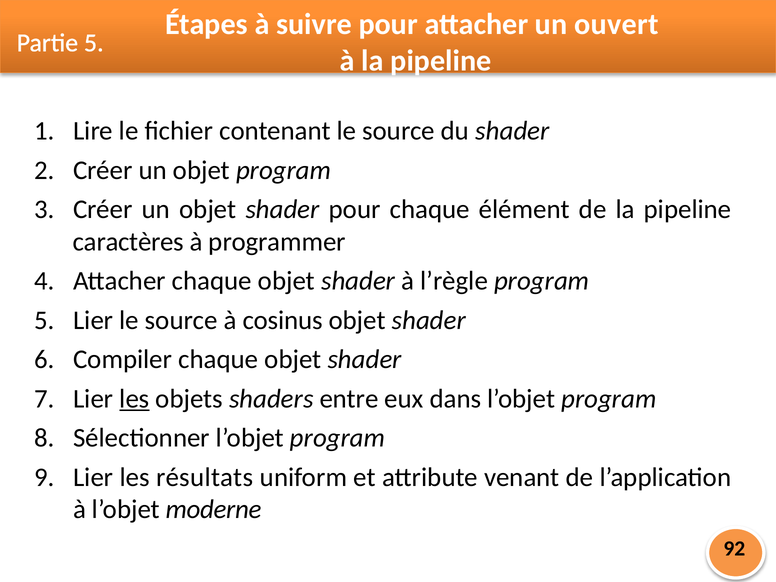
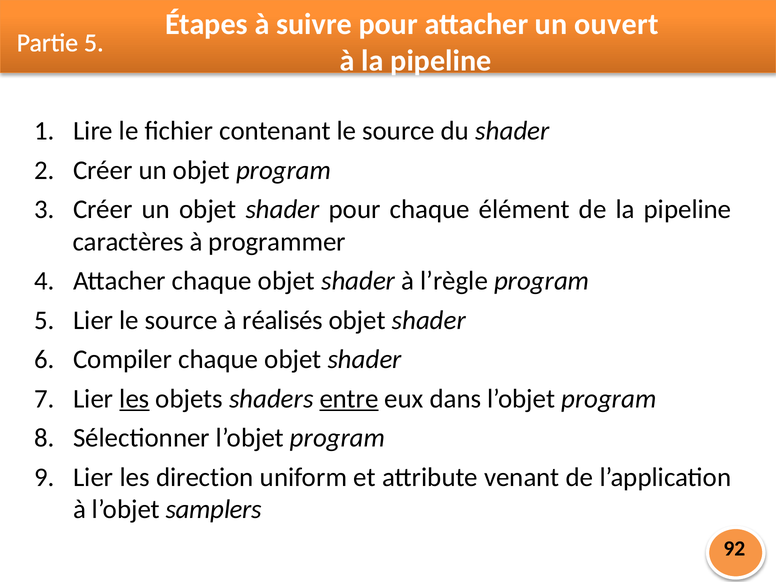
cosinus: cosinus -> réalisés (283, 320)
entre underline: none -> present (349, 399)
résultats: résultats -> direction (205, 477)
moderne: moderne -> samplers (214, 510)
